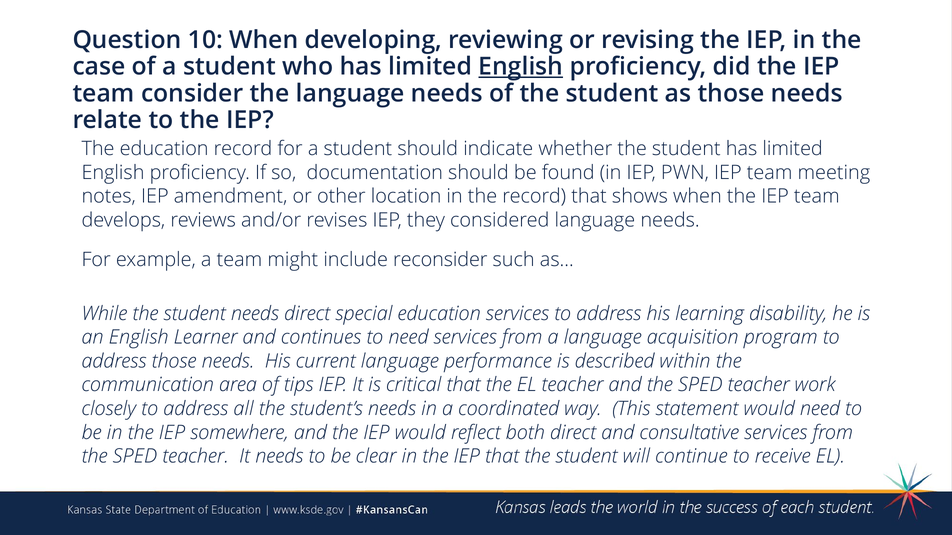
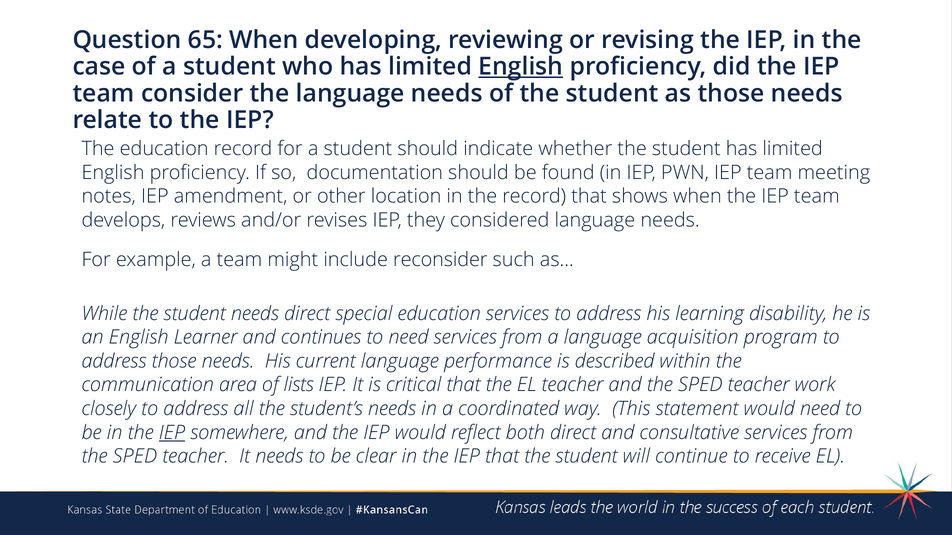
10: 10 -> 65 (205, 40)
tips: tips -> lists (299, 385)
IEP underline: none -> present (172, 433)
